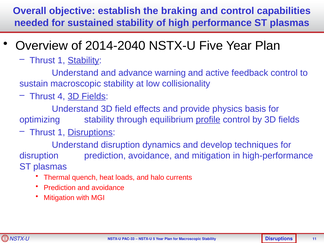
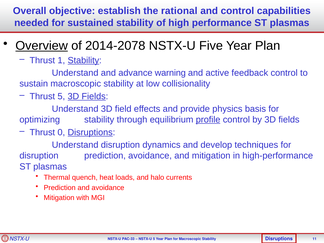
braking: braking -> rational (179, 11)
Overview underline: none -> present (42, 46)
2014-2040: 2014-2040 -> 2014-2078 (115, 46)
Thrust 4: 4 -> 5 (61, 96)
1: 1 -> 0 (61, 132)
